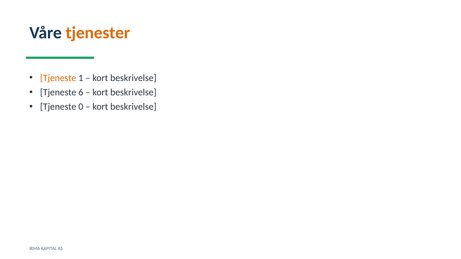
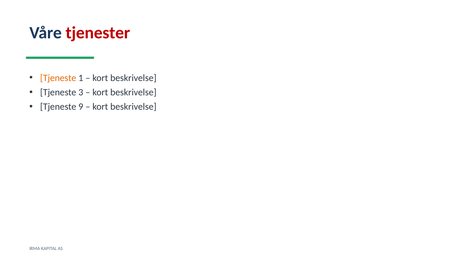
tjenester colour: orange -> red (98, 33)
6: 6 -> 3 (81, 92)
0: 0 -> 9 (81, 107)
